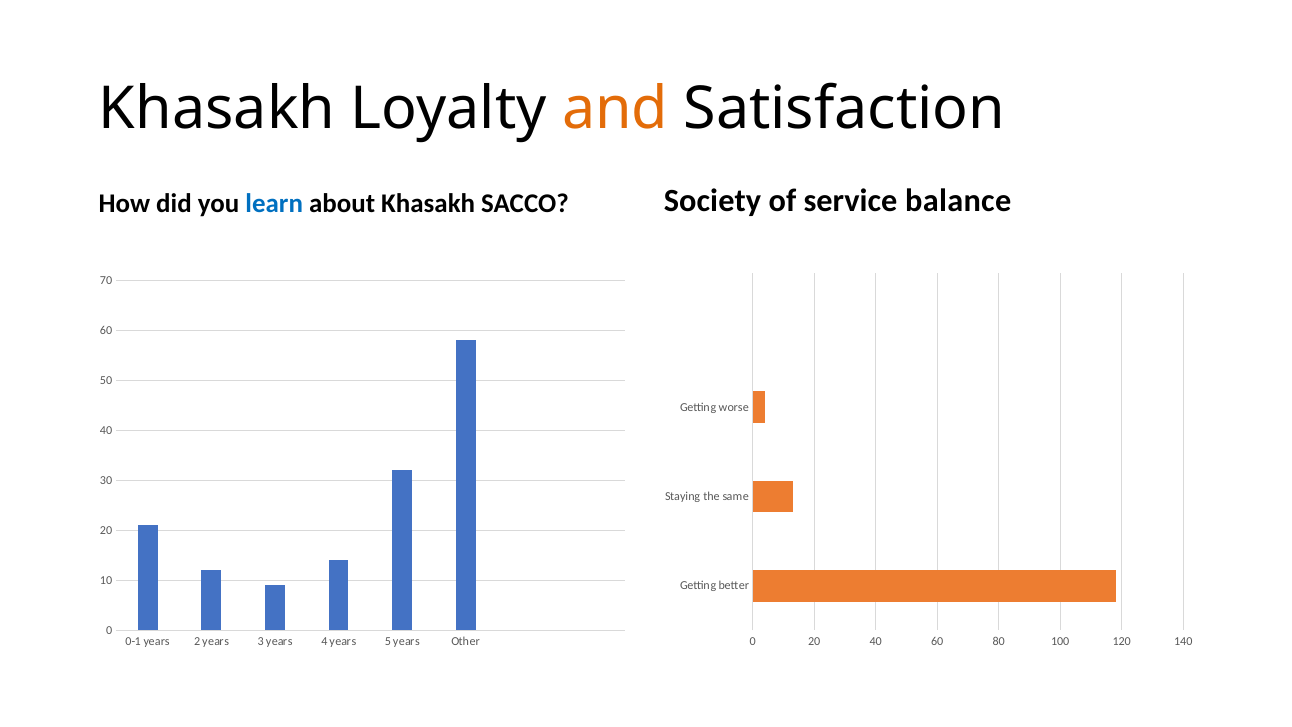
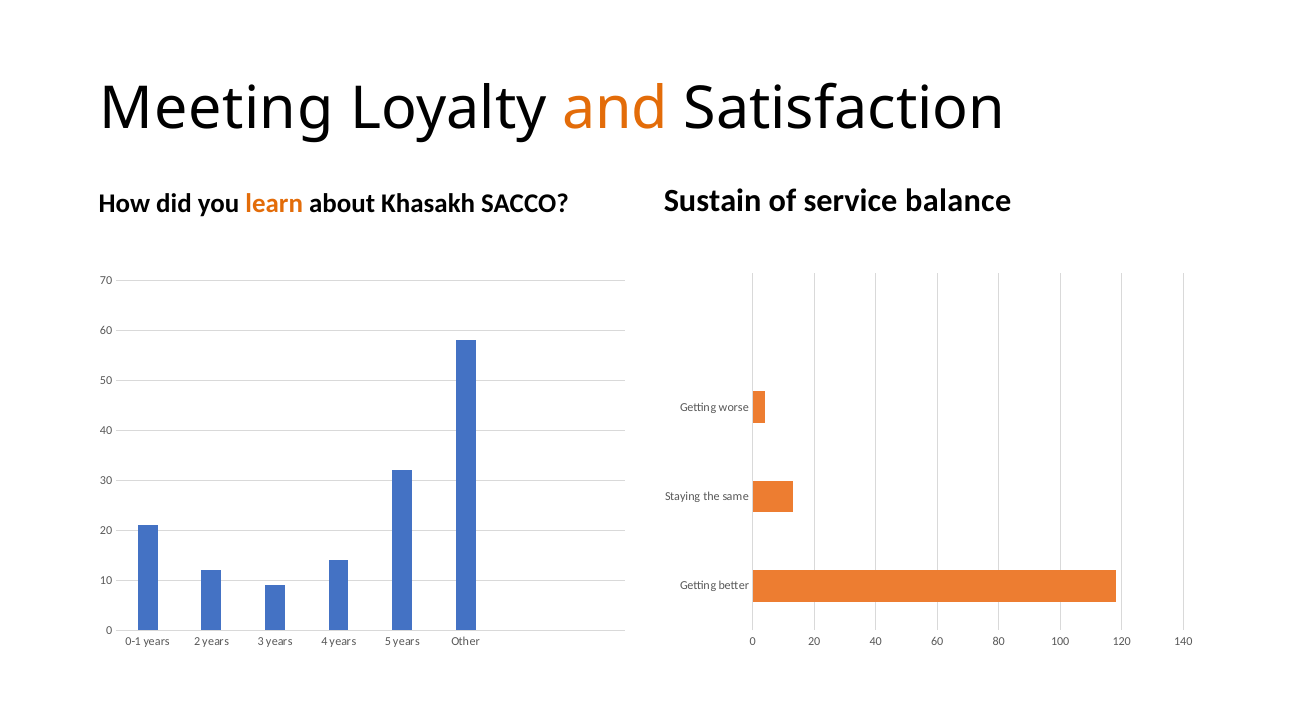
Khasakh: Khasakh -> Meeting (217, 109)
learn colour: blue -> orange (274, 203)
Society: Society -> Sustain (713, 201)
